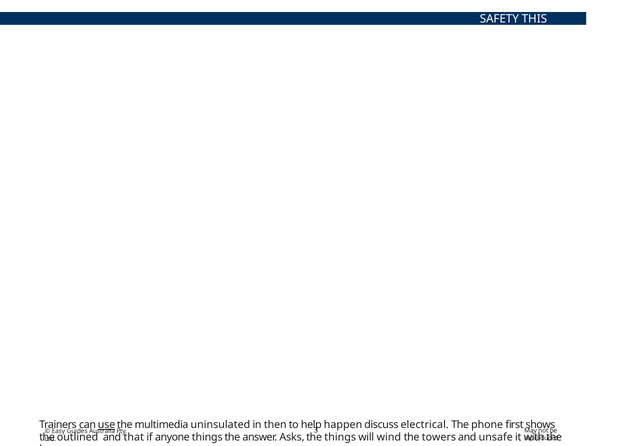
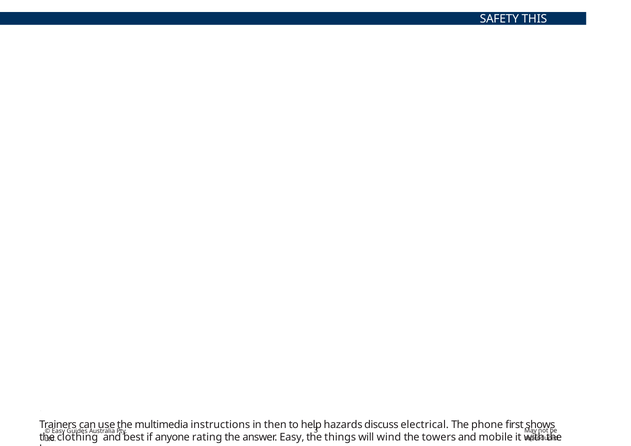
use underline: present -> none (107, 424)
uninsulated: uninsulated -> instructions (220, 424)
happen: happen -> hazards (343, 424)
outlined: outlined -> clothing (78, 436)
that: that -> best (134, 436)
anyone things: things -> rating (207, 436)
answer Asks: Asks -> Easy (292, 436)
unsafe: unsafe -> mobile (496, 436)
